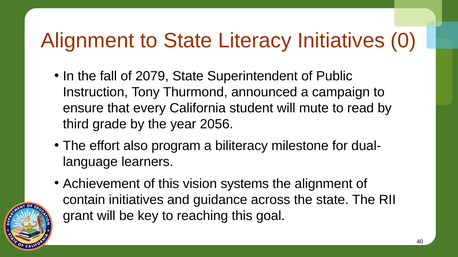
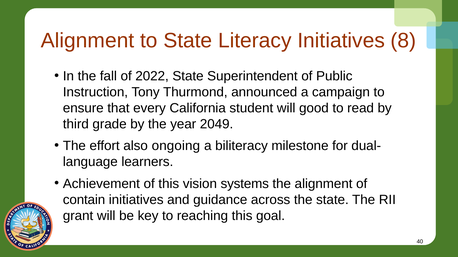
0: 0 -> 8 (403, 41)
2079: 2079 -> 2022 (152, 76)
mute: mute -> good (314, 108)
2056: 2056 -> 2049 (217, 125)
program: program -> ongoing (176, 146)
